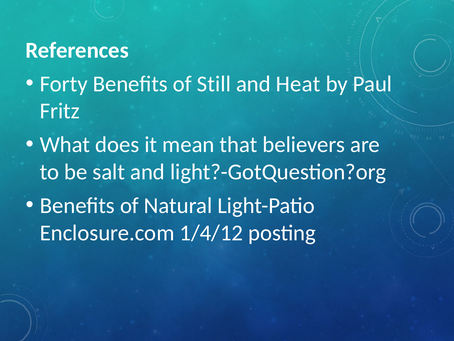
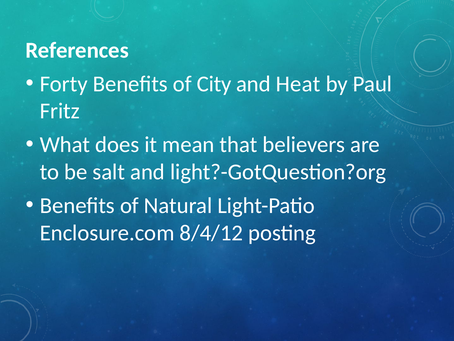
Still: Still -> City (214, 84)
1/4/12: 1/4/12 -> 8/4/12 (211, 233)
